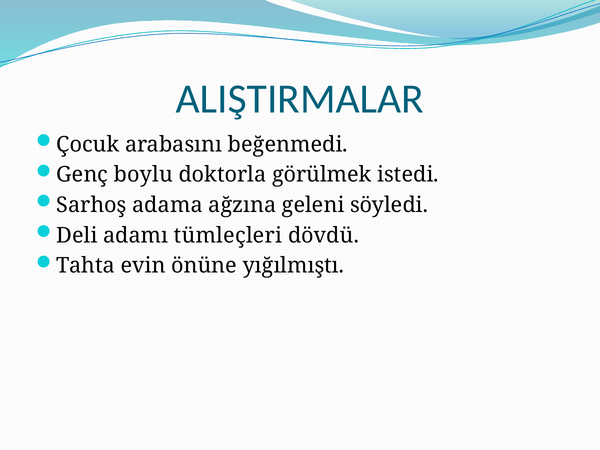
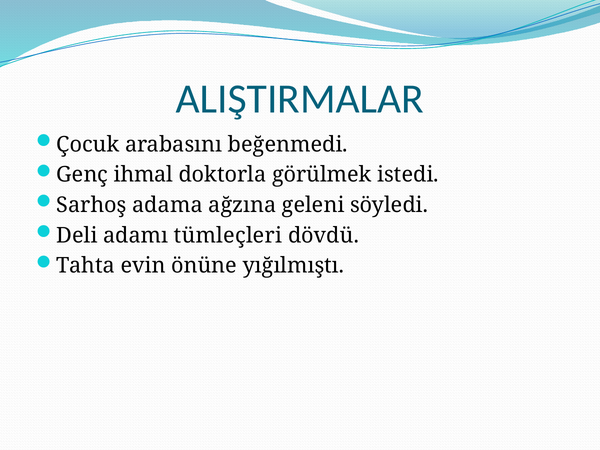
boylu: boylu -> ihmal (143, 175)
